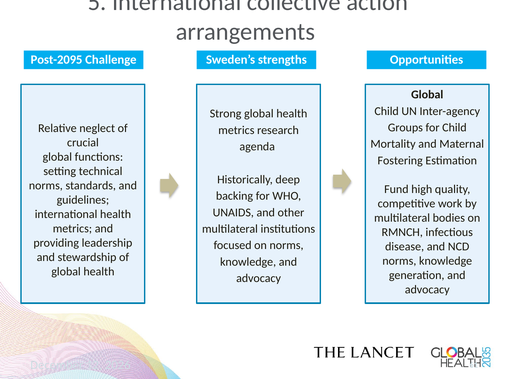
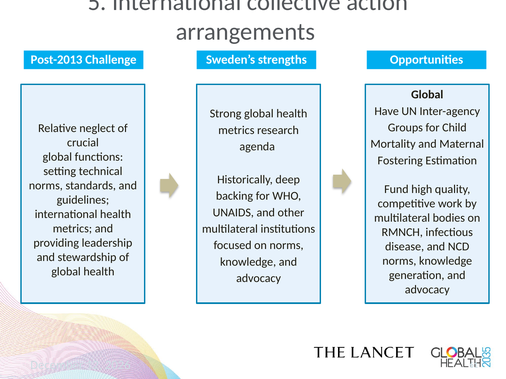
Post-2095: Post-2095 -> Post-2013 (56, 60)
Child: Child -> Have (387, 111)
